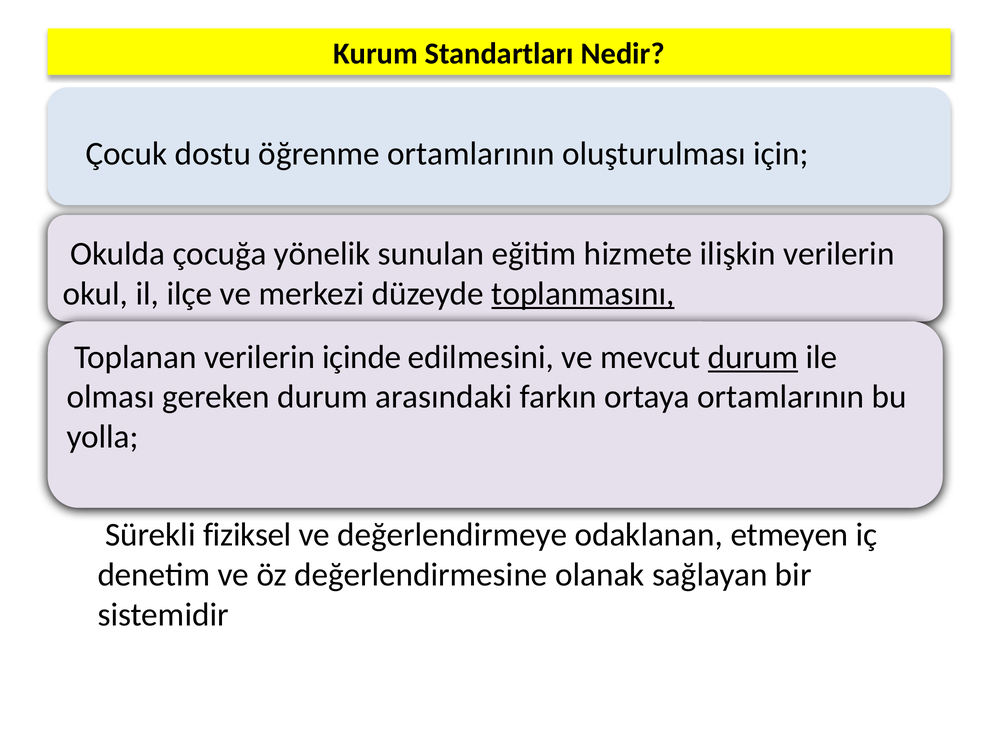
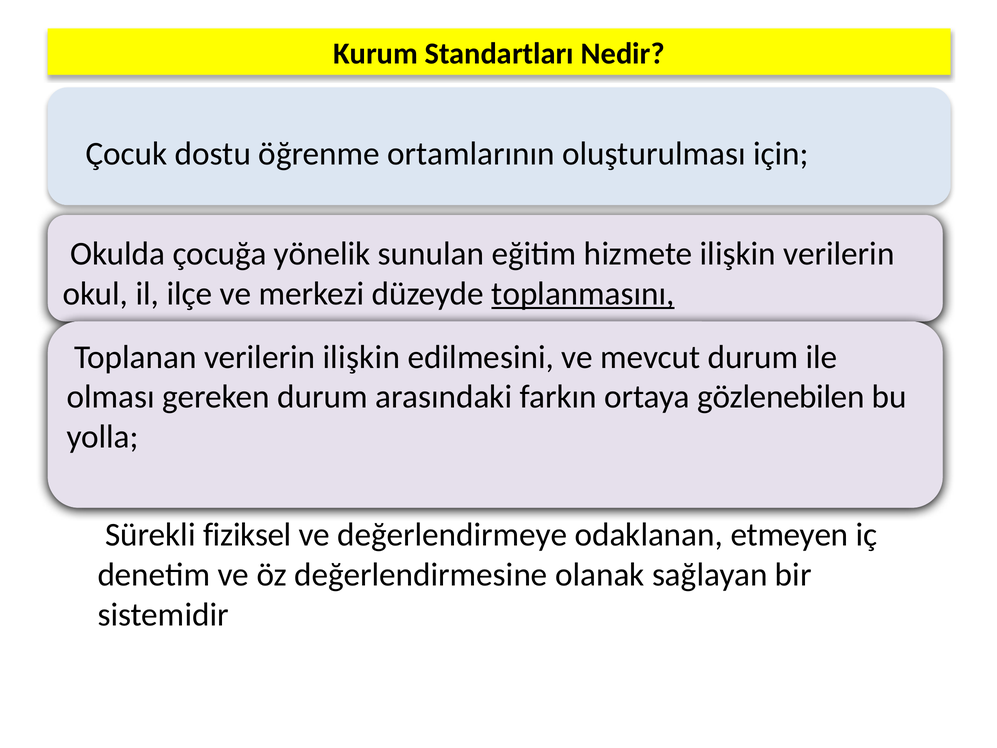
verilerin içinde: içinde -> ilişkin (361, 357)
durum underline: present -> none (753, 357)
ortaya ortamlarının: ortamlarının -> gözlenebilen (781, 397)
